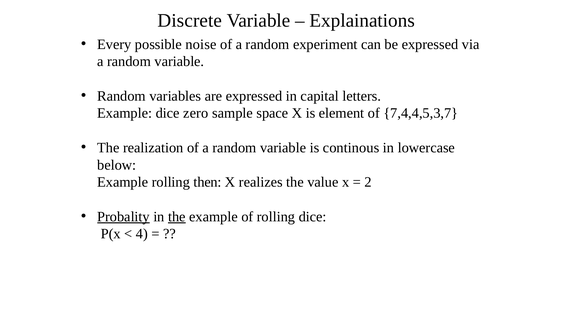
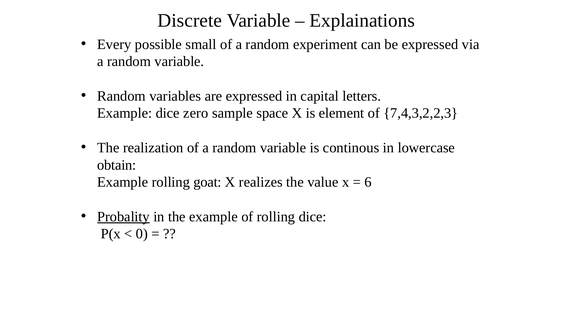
noise: noise -> small (201, 44)
7,4,4,5,3,7: 7,4,4,5,3,7 -> 7,4,3,2,2,3 (421, 113)
below: below -> obtain (117, 165)
then: then -> goat (208, 182)
2: 2 -> 6 (368, 182)
the underline: present -> none (177, 217)
4: 4 -> 0 (142, 234)
